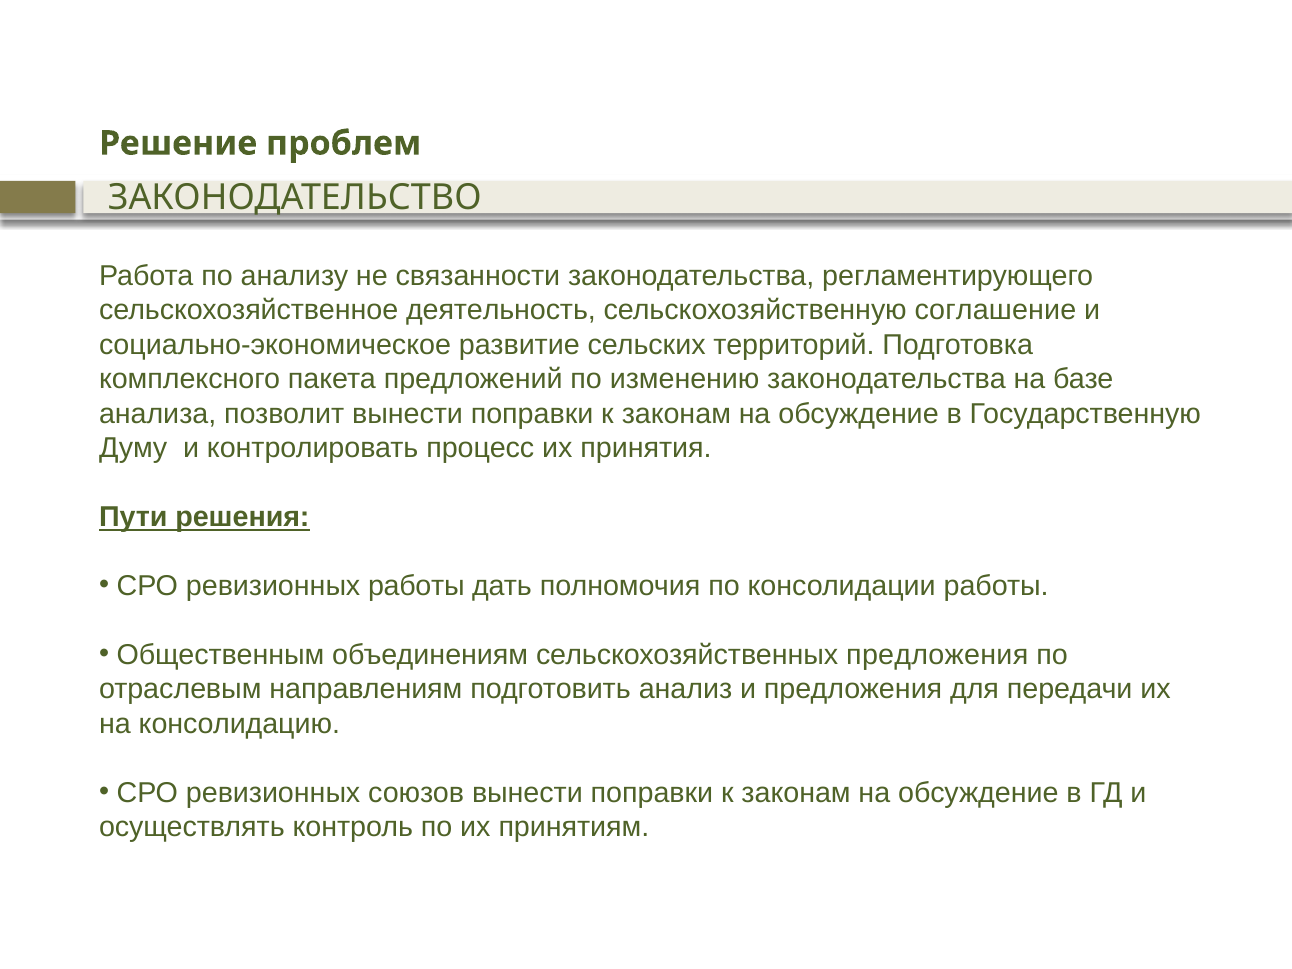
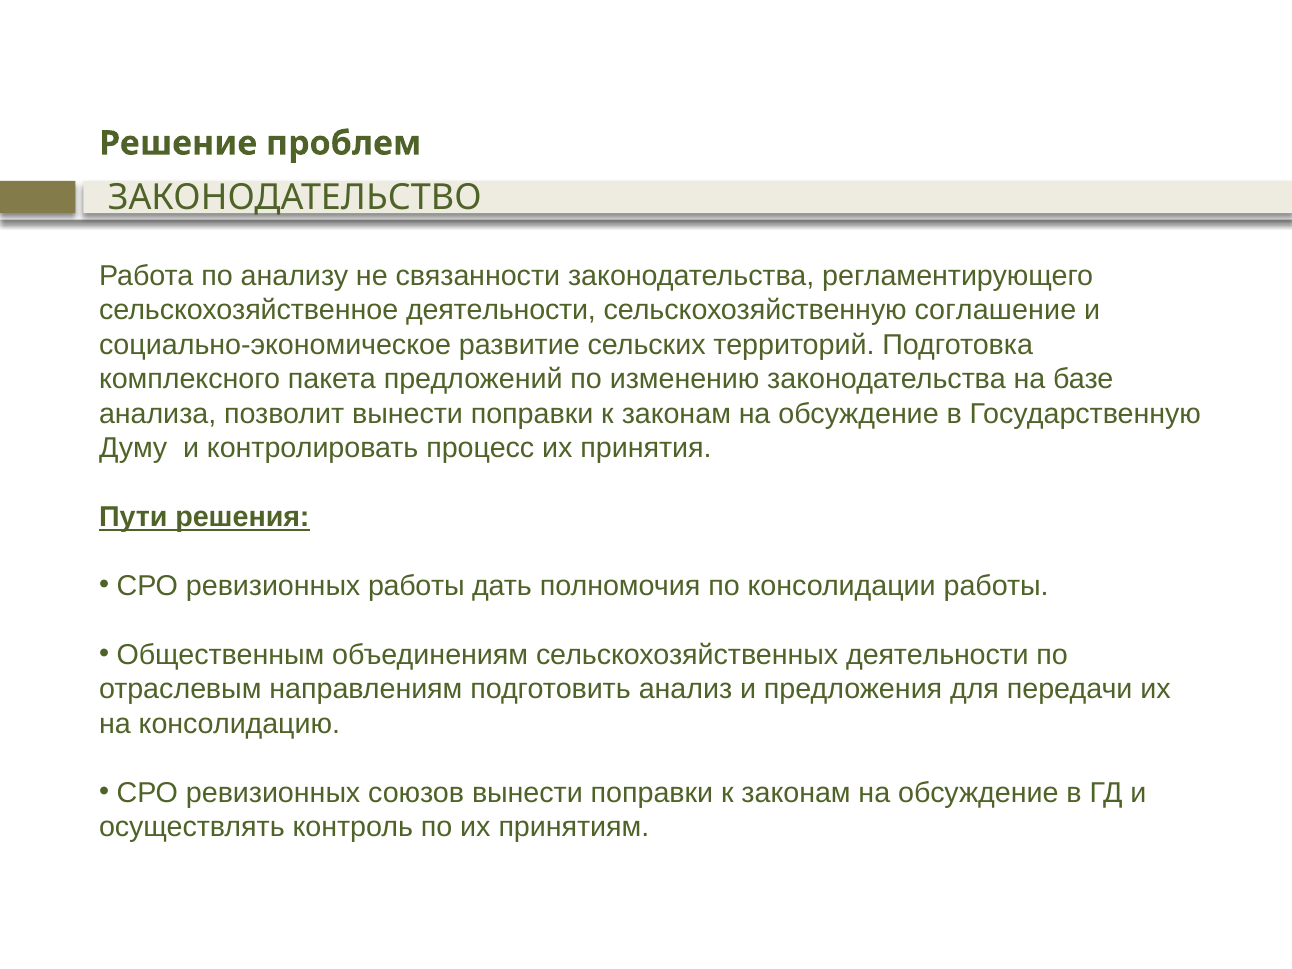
сельскохозяйственное деятельность: деятельность -> деятельности (501, 310)
сельскохозяйственных предложения: предложения -> деятельности (937, 655)
